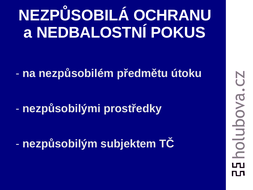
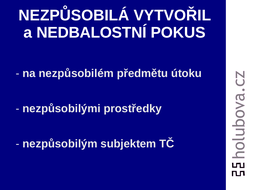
OCHRANU: OCHRANU -> VYTVOŘIL (172, 15)
